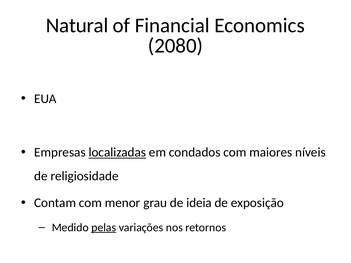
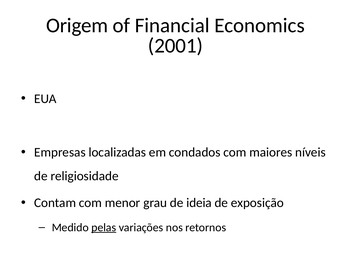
Natural: Natural -> Origem (77, 26)
2080: 2080 -> 2001 (175, 46)
localizadas underline: present -> none (117, 153)
